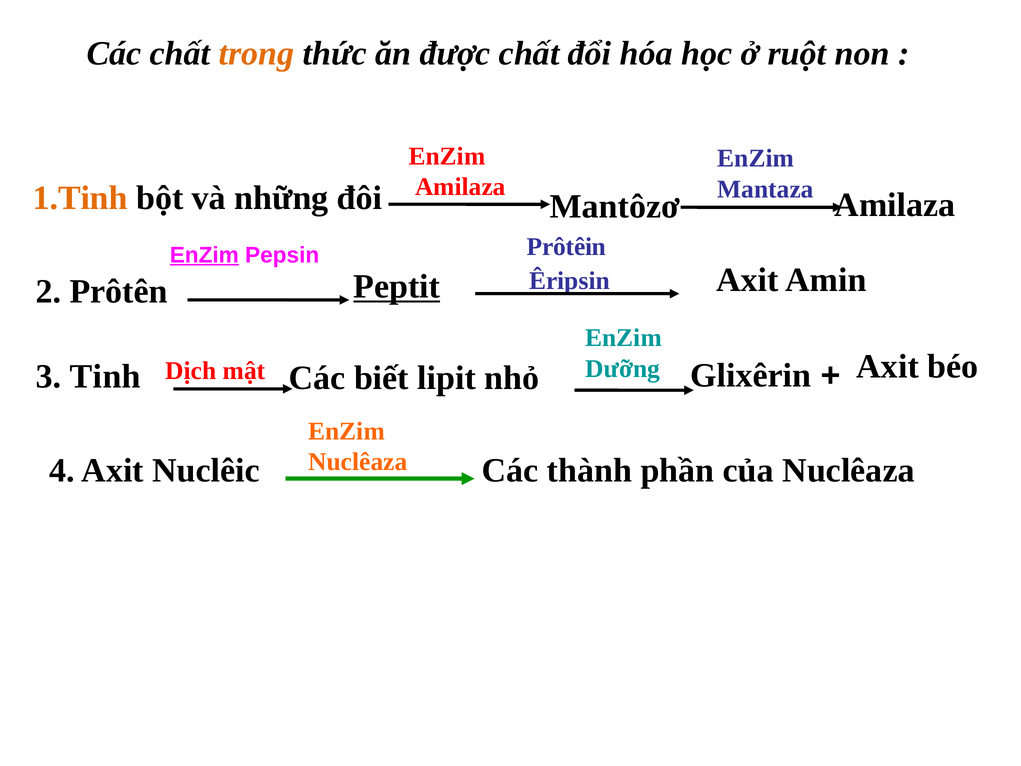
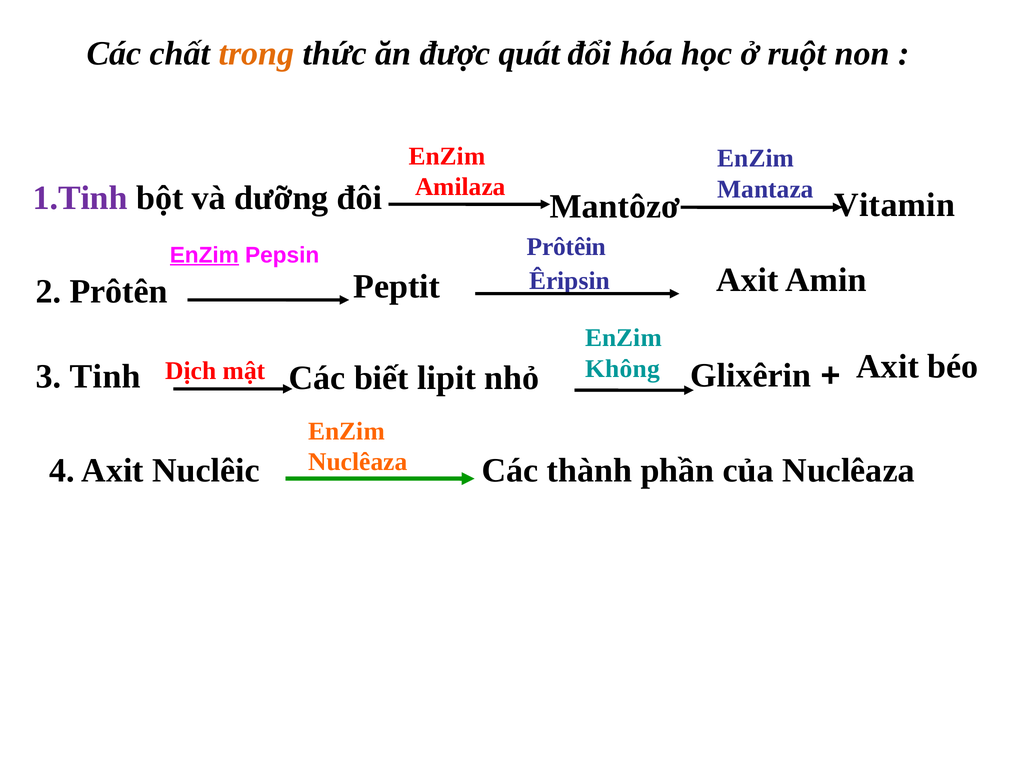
được chất: chất -> quát (529, 53)
1.Tinh colour: orange -> purple (80, 198)
những: những -> dưỡng (281, 198)
Mantôzơ Amilaza: Amilaza -> Vitamin (895, 205)
Peptit underline: present -> none (397, 287)
Dưỡng: Dưỡng -> Không (623, 369)
